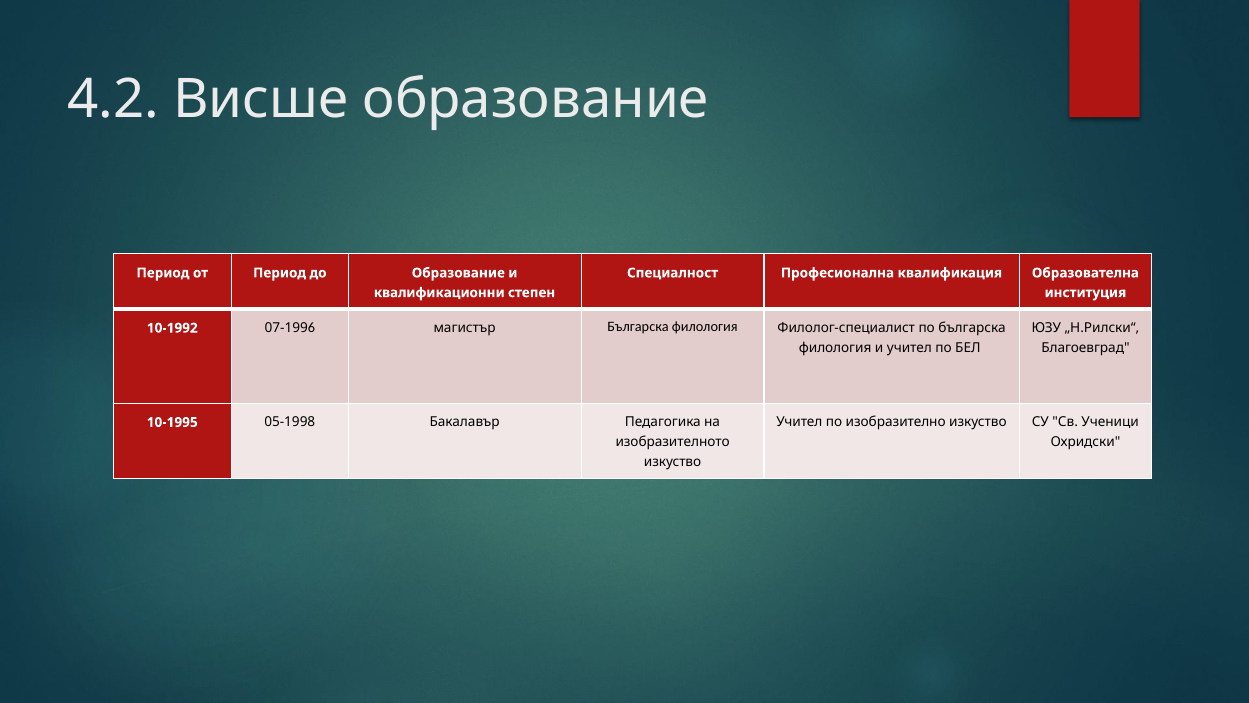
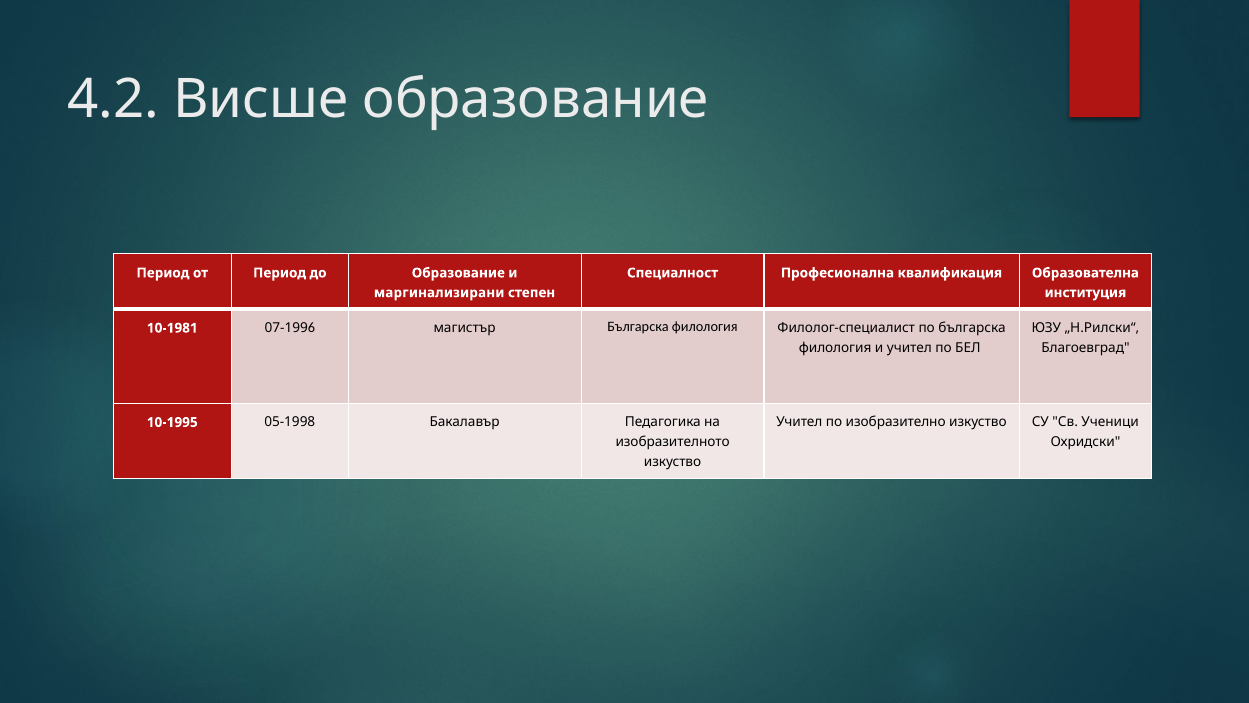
квалификационни: квалификационни -> маргинализирани (439, 292)
10-1992: 10-1992 -> 10-1981 (172, 328)
